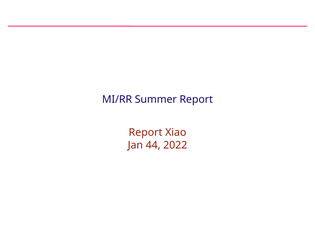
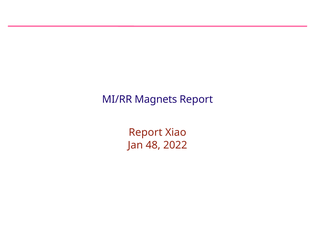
Summer: Summer -> Magnets (156, 99)
44: 44 -> 48 (153, 145)
